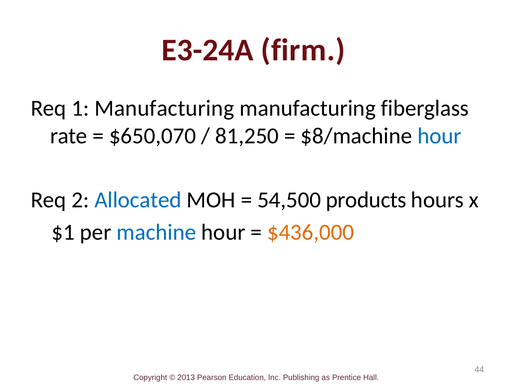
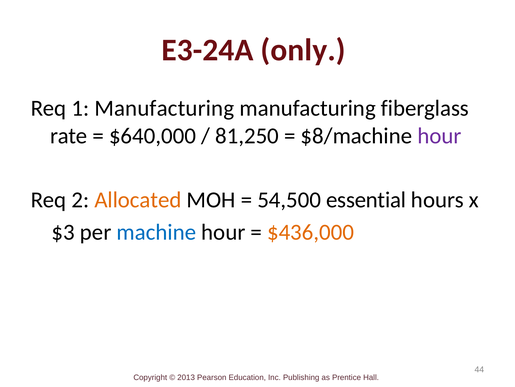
firm: firm -> only (303, 50)
$650,070: $650,070 -> $640,000 (152, 136)
hour colour: blue -> purple (440, 136)
Allocated colour: blue -> orange (138, 200)
products: products -> essential (366, 200)
$1: $1 -> $3 (63, 232)
